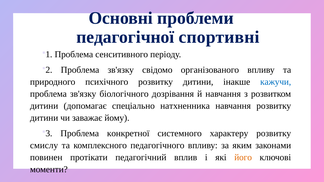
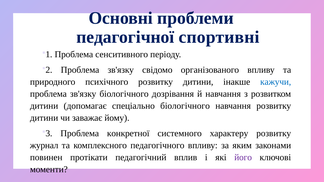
спеціально натхненника: натхненника -> біологічного (185, 106)
смислу: смислу -> журнал (44, 145)
його colour: orange -> purple (243, 158)
